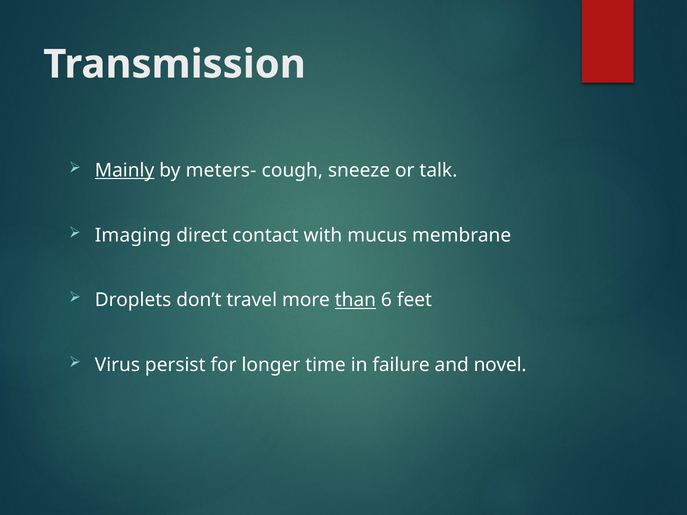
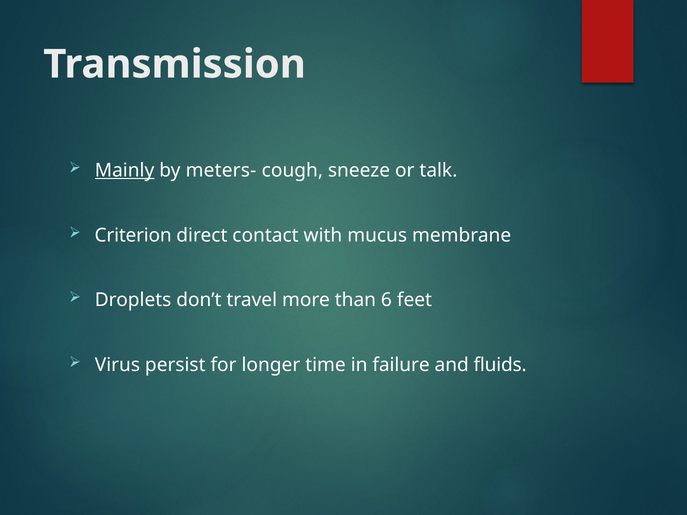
Imaging: Imaging -> Criterion (133, 235)
than underline: present -> none (355, 300)
novel: novel -> fluids (500, 365)
